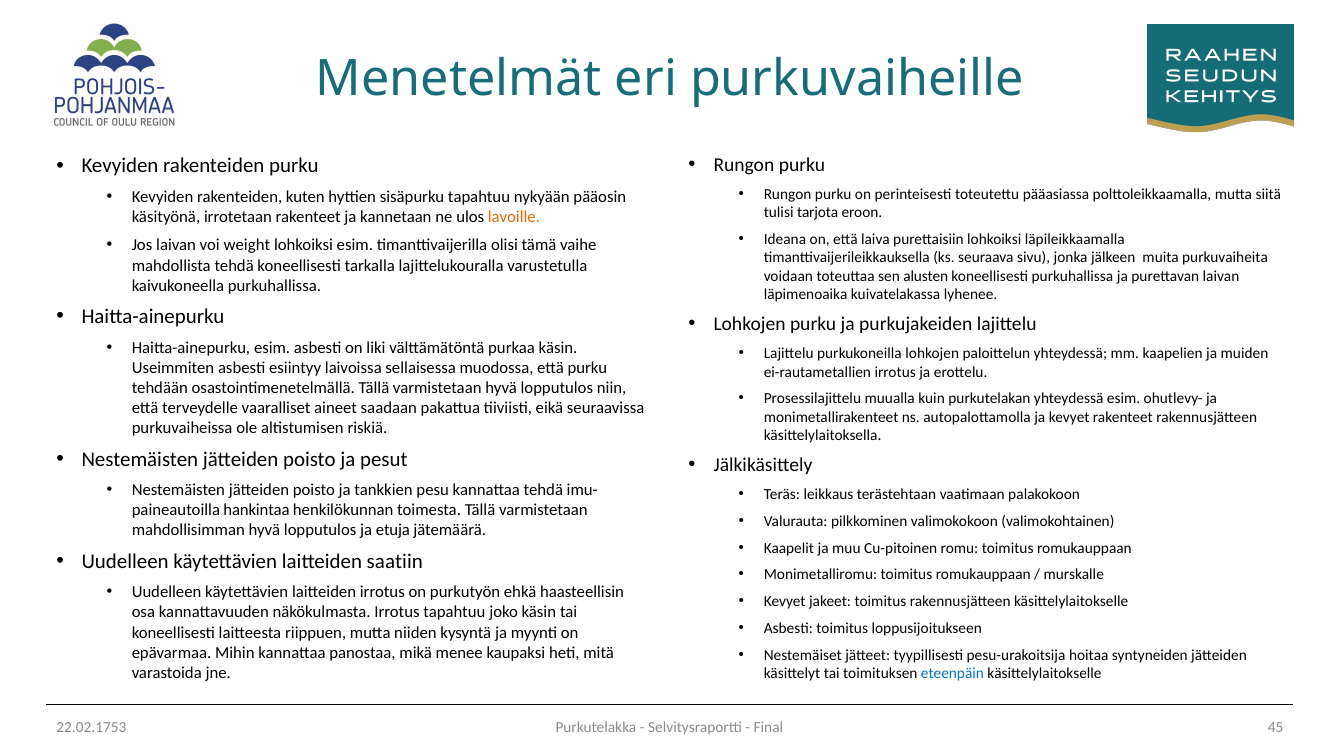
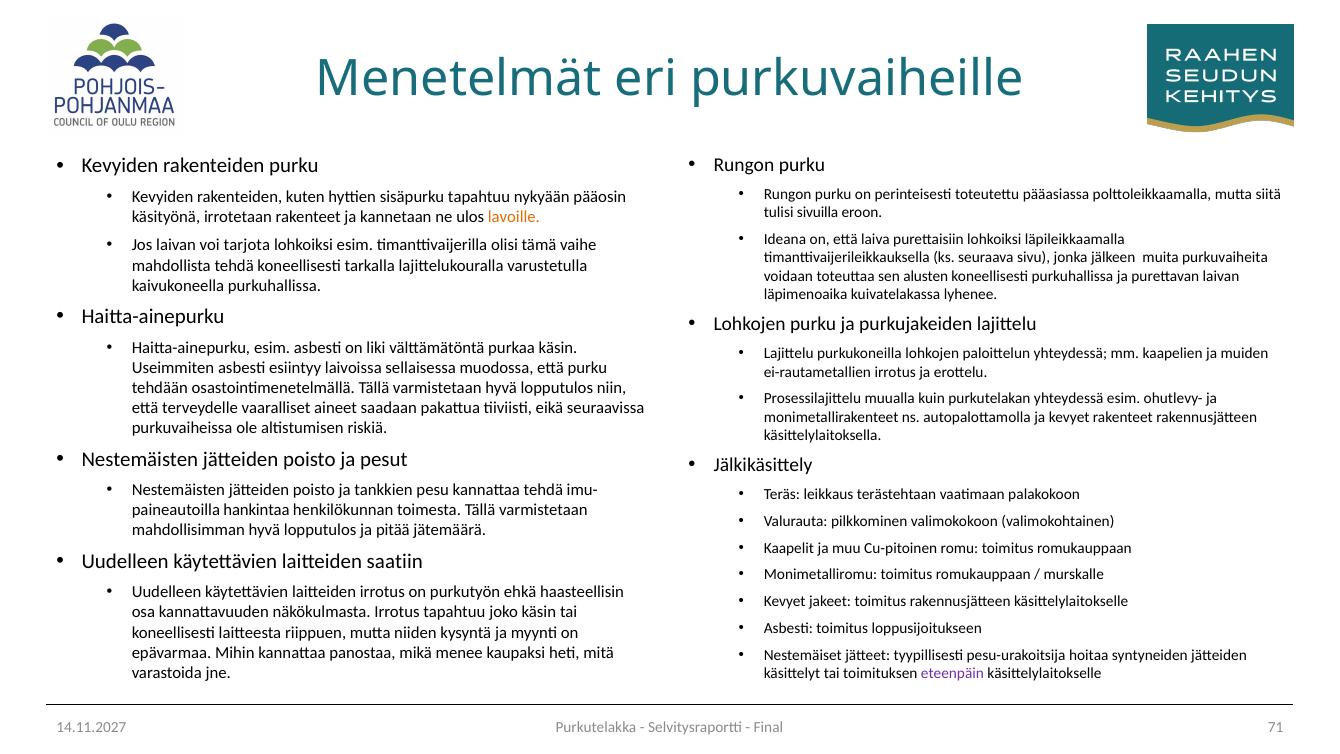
tarjota: tarjota -> sivuilla (818, 213)
weight: weight -> tarjota (247, 245)
etuja: etuja -> pitää (393, 530)
eteenpäin colour: blue -> purple (952, 674)
45: 45 -> 71 (1276, 727)
22.02.1753: 22.02.1753 -> 14.11.2027 (91, 727)
